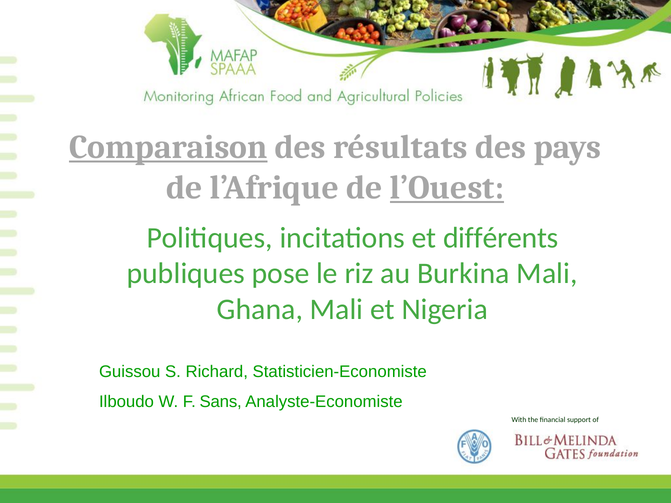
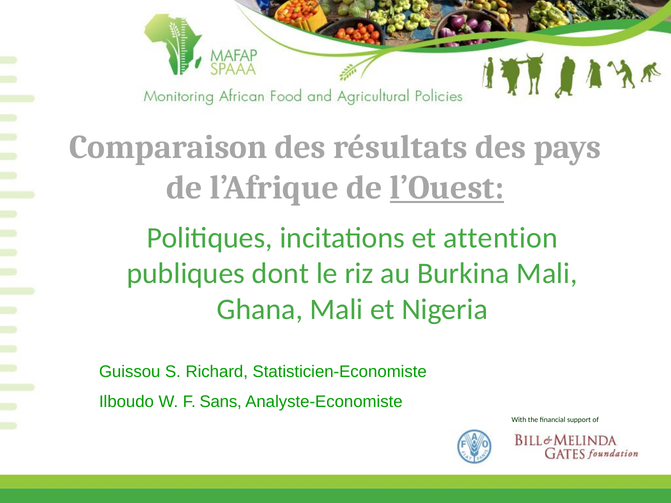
Comparaison underline: present -> none (168, 147)
différents: différents -> attention (500, 238)
pose: pose -> dont (281, 274)
